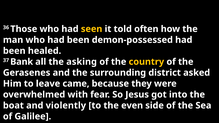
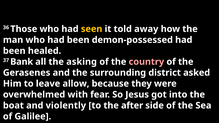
often: often -> away (146, 29)
country colour: yellow -> pink (146, 62)
came: came -> allow (76, 84)
even: even -> after (132, 106)
